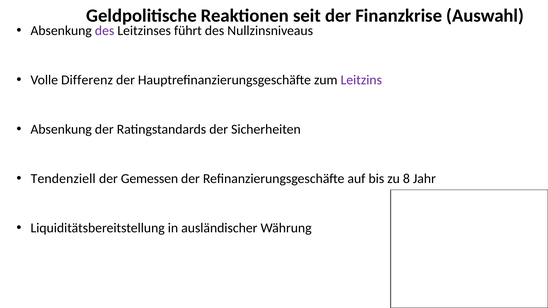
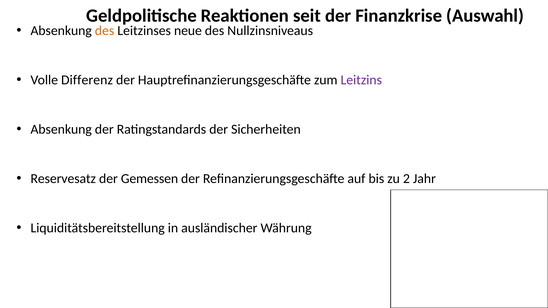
des colour: purple -> orange (105, 31)
führt: führt -> neue (188, 31)
Tendenziell: Tendenziell -> Reservesatz (63, 179)
8: 8 -> 2 (406, 179)
